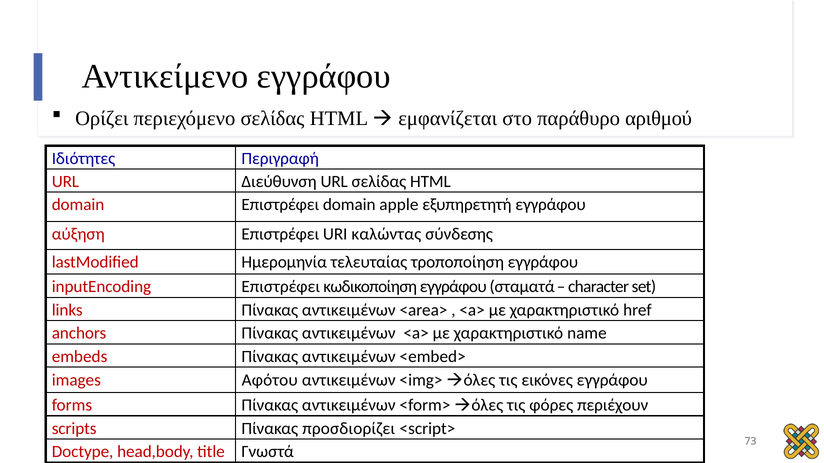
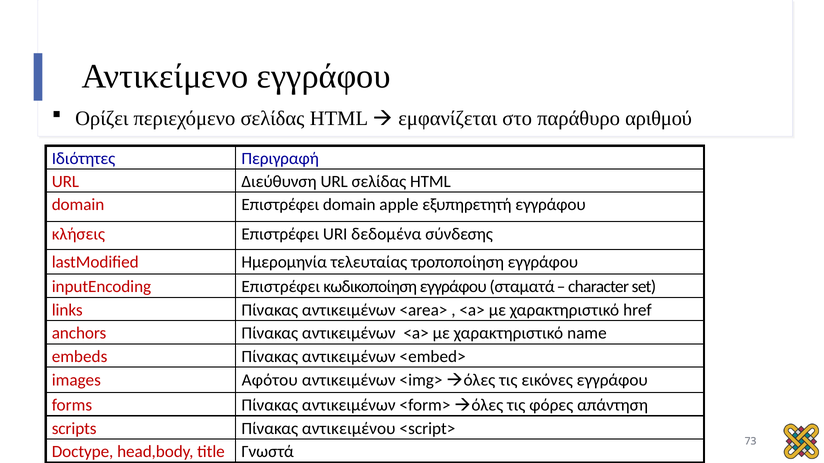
αύξηση: αύξηση -> κλήσεις (78, 235)
καλώντας: καλώντας -> δεδομένα (386, 235)
περιέχουν: περιέχουν -> απάντηση (613, 406)
προσδιορίζει: προσδιορίζει -> αντικειμένου (349, 429)
